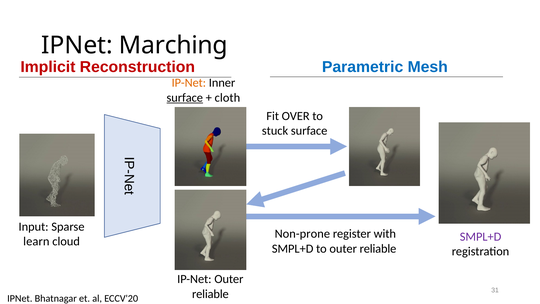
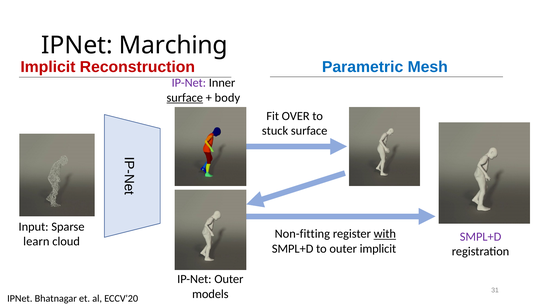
IP-Net colour: orange -> purple (189, 83)
cloth: cloth -> body (227, 98)
Non-prone: Non-prone -> Non-fitting (302, 234)
with underline: none -> present (385, 234)
to outer reliable: reliable -> implicit (378, 249)
reliable: reliable -> models (210, 294)
